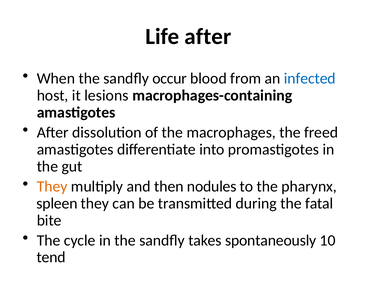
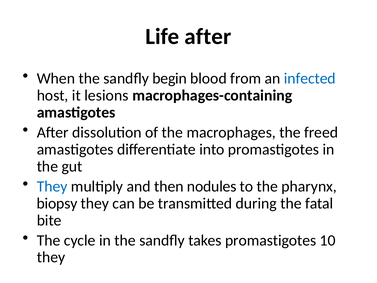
occur: occur -> begin (170, 78)
They colour: orange -> blue (52, 186)
spleen: spleen -> biopsy (57, 203)
takes spontaneously: spontaneously -> promastigotes (271, 240)
tend: tend -> they (51, 257)
